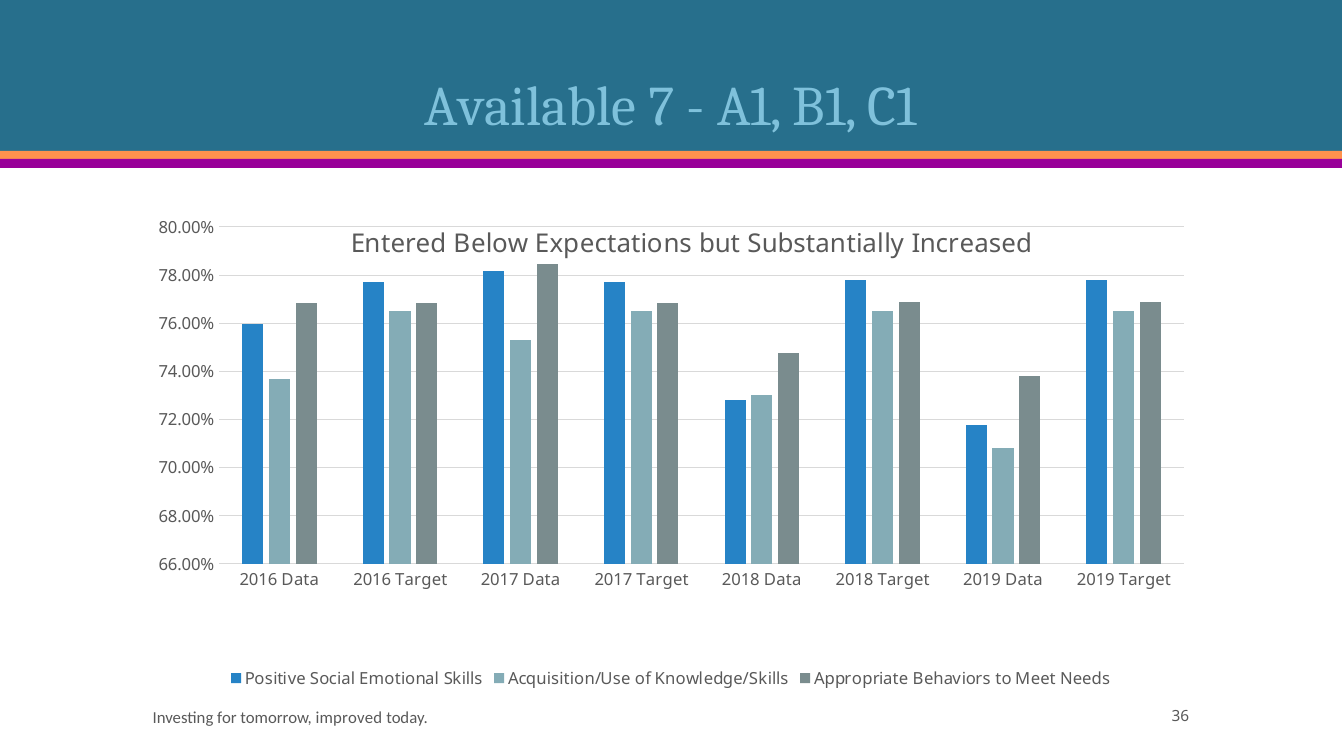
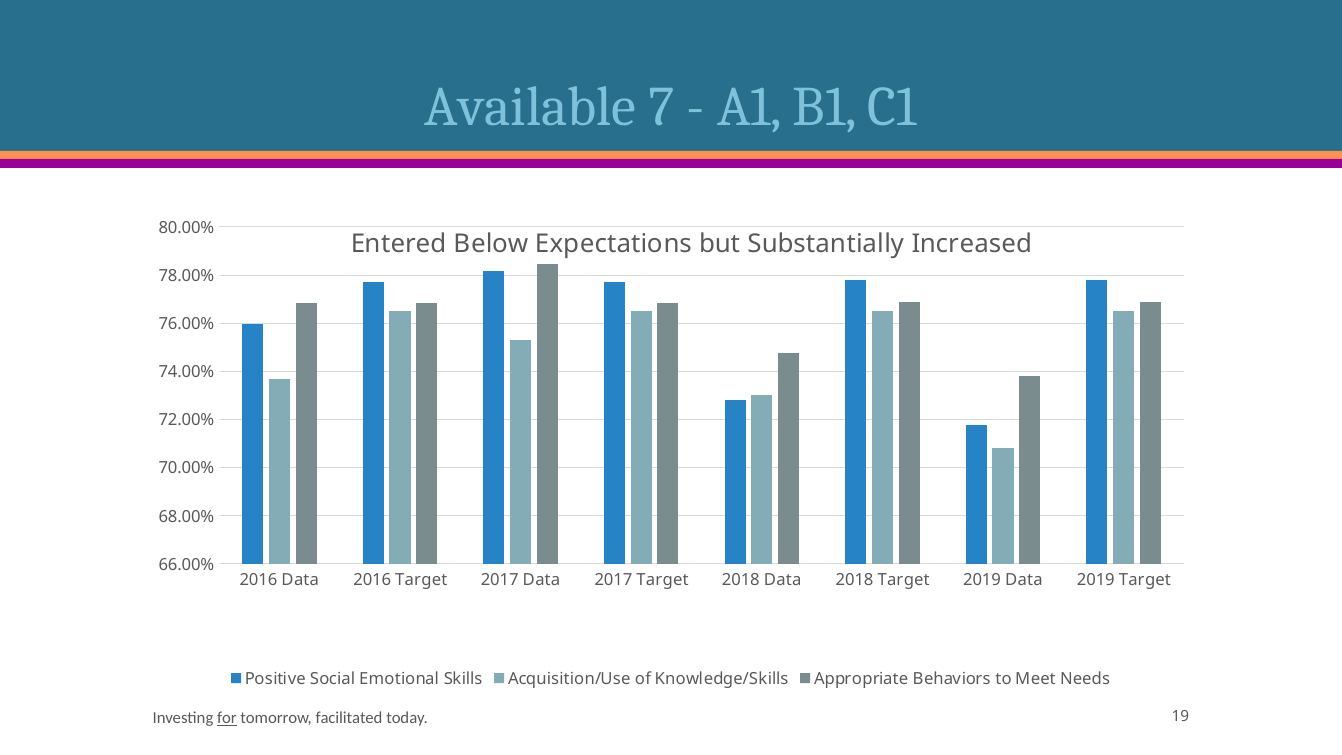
for underline: none -> present (227, 718)
improved: improved -> facilitated (349, 718)
36: 36 -> 19 (1180, 717)
